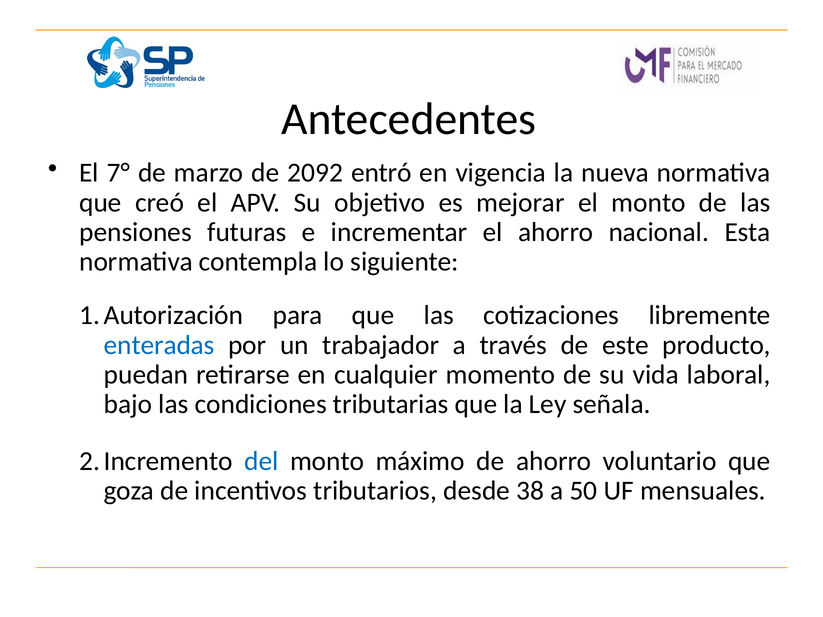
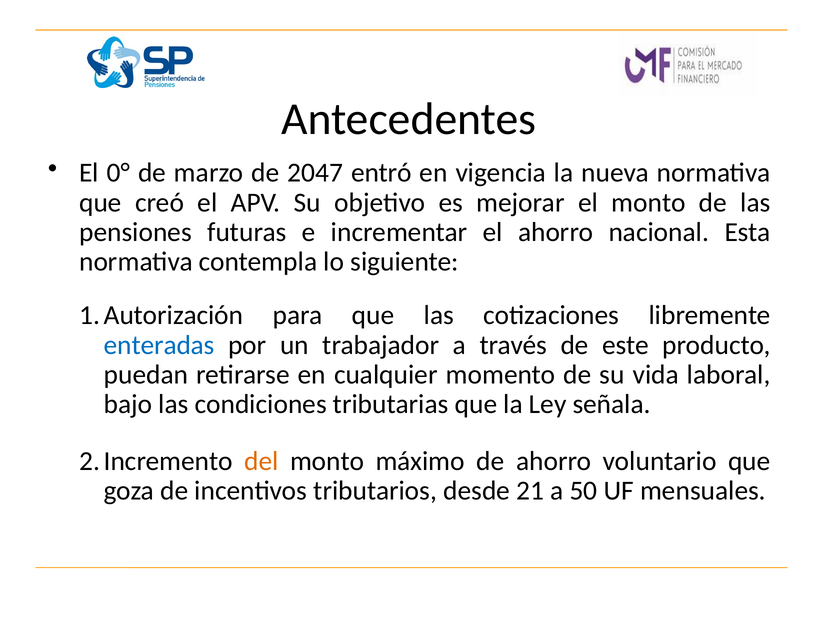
7°: 7° -> 0° (118, 173)
2092: 2092 -> 2047 (315, 173)
del colour: blue -> orange (261, 461)
38: 38 -> 21 (530, 491)
